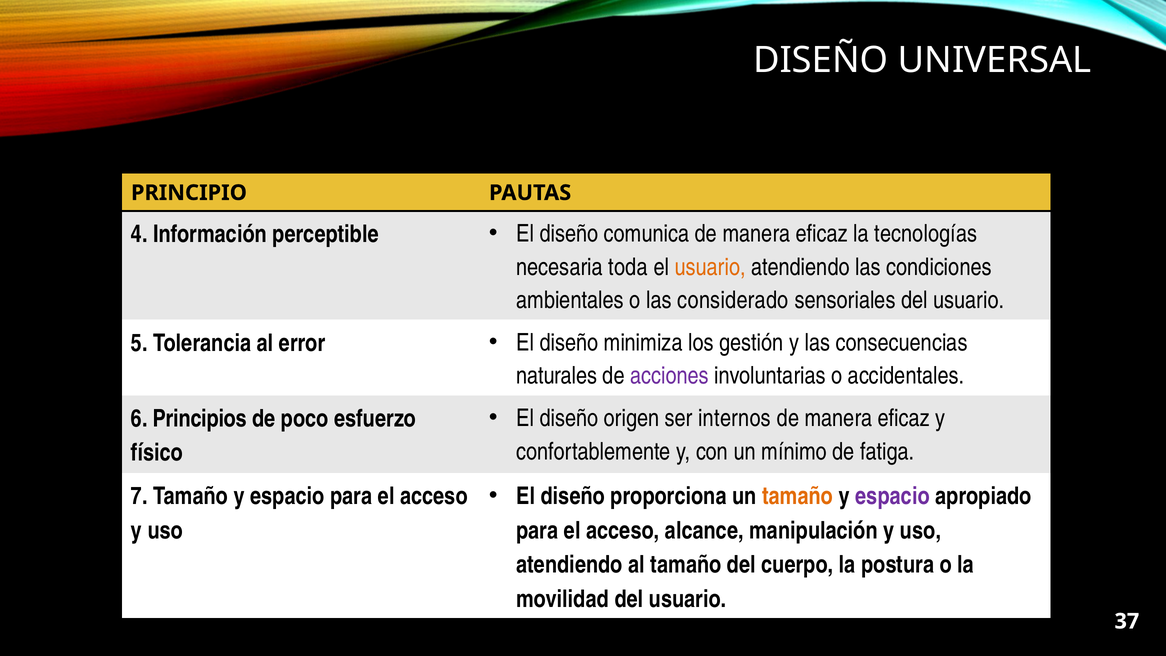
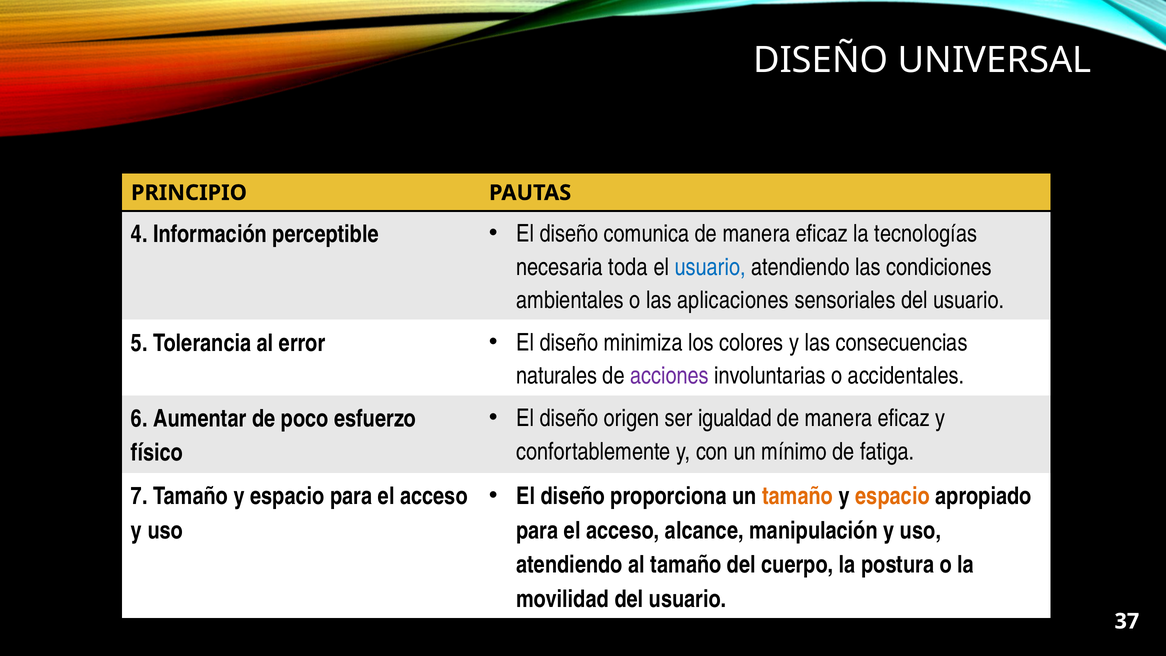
usuario colour: orange -> blue (710, 267)
considerado: considerado -> aplicaciones (733, 300)
gestión: gestión -> colores (751, 343)
internos: internos -> igualdad (735, 418)
Principios: Principios -> Aumentar (200, 418)
espacio colour: purple -> orange (893, 496)
